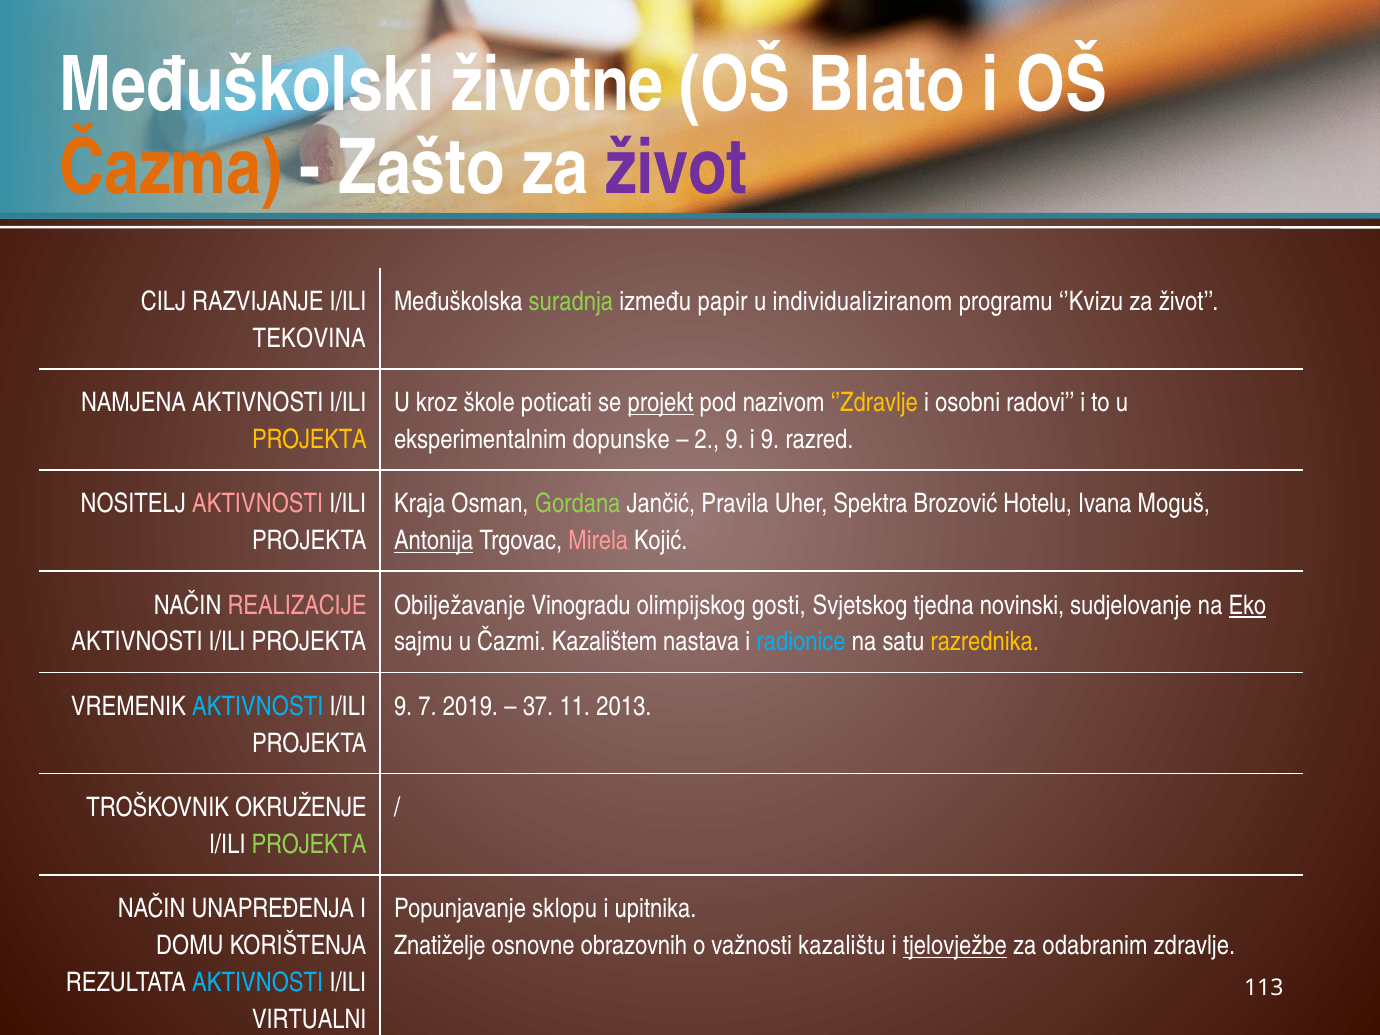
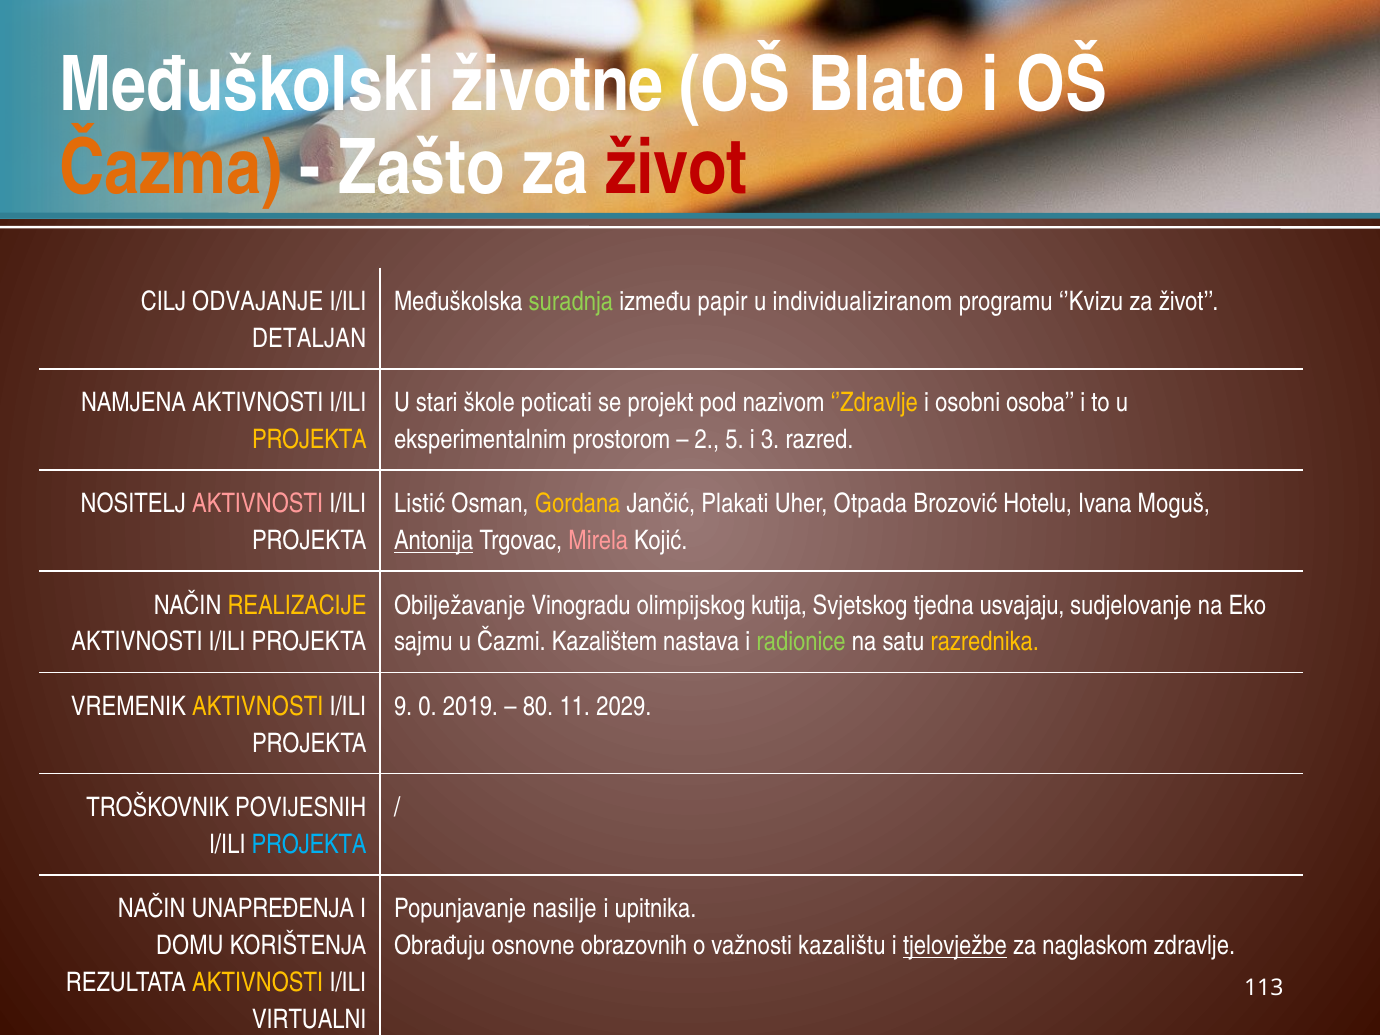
život colour: purple -> red (676, 168)
RAZVIJANJE: RAZVIJANJE -> ODVAJANJE (258, 302)
TEKOVINA: TEKOVINA -> DETALJAN (309, 338)
kroz: kroz -> stari (437, 403)
projekt underline: present -> none (661, 403)
radovi: radovi -> osoba (1040, 403)
dopunske: dopunske -> prostorom (621, 440)
2 9: 9 -> 5 (735, 440)
i 9: 9 -> 3 (770, 440)
Kraja: Kraja -> Listić (420, 504)
Gordana colour: light green -> yellow (578, 504)
Pravila: Pravila -> Plakati (735, 504)
Spektra: Spektra -> Otpada (870, 504)
REALIZACIJE colour: pink -> yellow (297, 605)
gosti: gosti -> kutija (779, 605)
novinski: novinski -> usvajaju (1022, 605)
Eko underline: present -> none (1247, 605)
radionice colour: light blue -> light green (801, 642)
AKTIVNOSTI colour: light blue -> yellow (258, 707)
7: 7 -> 0 (428, 707)
37: 37 -> 80 (538, 707)
2013: 2013 -> 2029 (624, 707)
OKRUŽENJE: OKRUŽENJE -> POVIJESNIH (301, 808)
PROJEKTA colour: light green -> light blue (309, 845)
sklopu: sklopu -> nasilje (565, 909)
Znatiželje: Znatiželje -> Obrađuju (440, 946)
odabranim: odabranim -> naglaskom (1095, 946)
AKTIVNOSTI colour: light blue -> yellow (258, 983)
